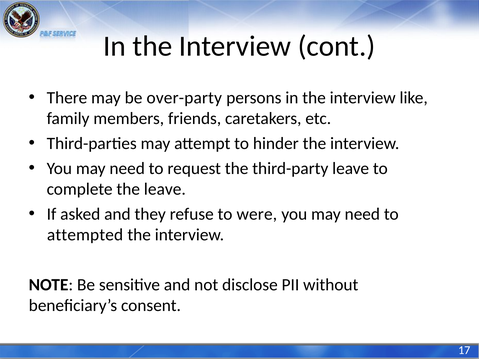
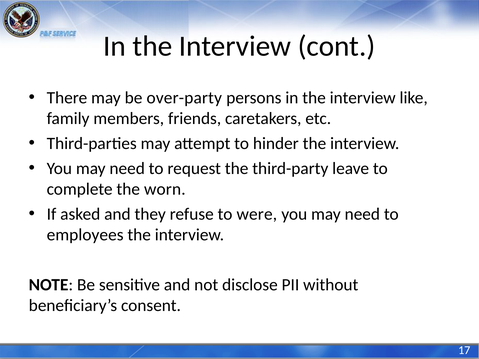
the leave: leave -> worn (165, 189)
attempted: attempted -> employees (85, 235)
